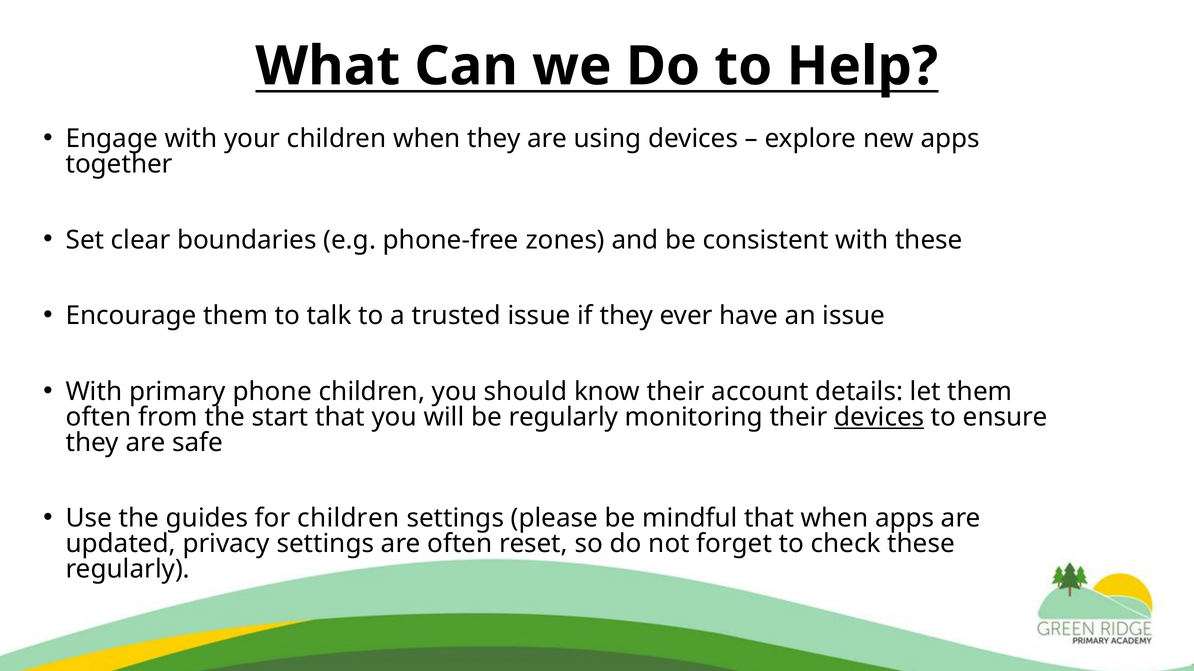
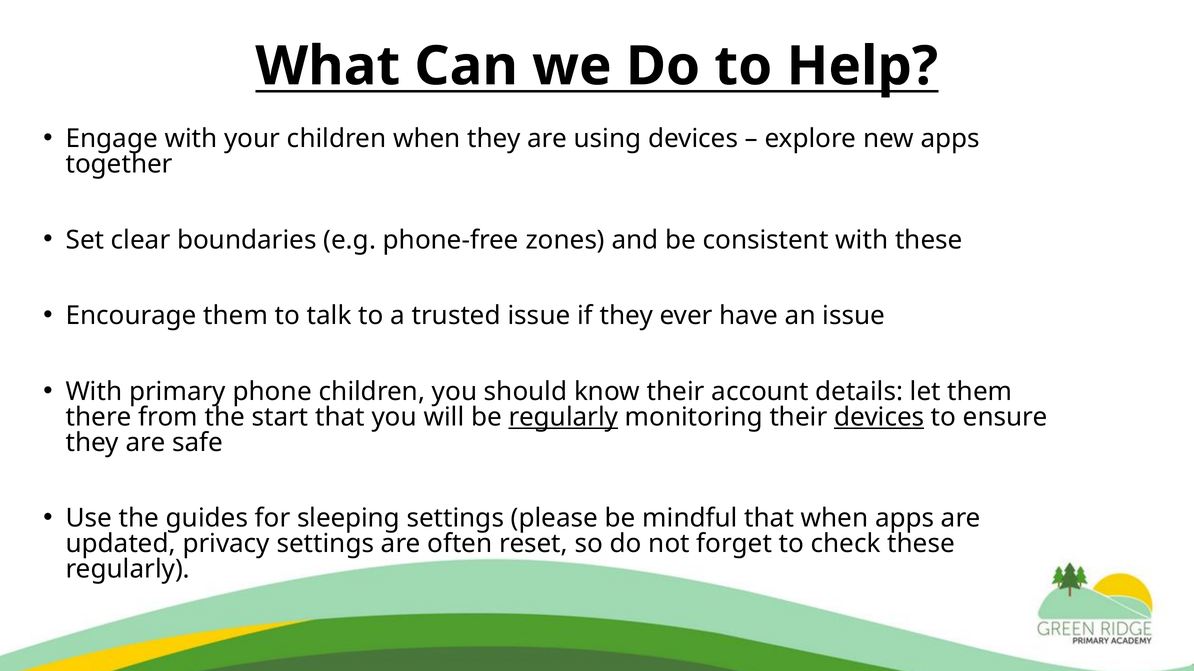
often: often -> there (99, 417)
regularly underline: none -> present (563, 417)
for children: children -> sleeping (348, 519)
